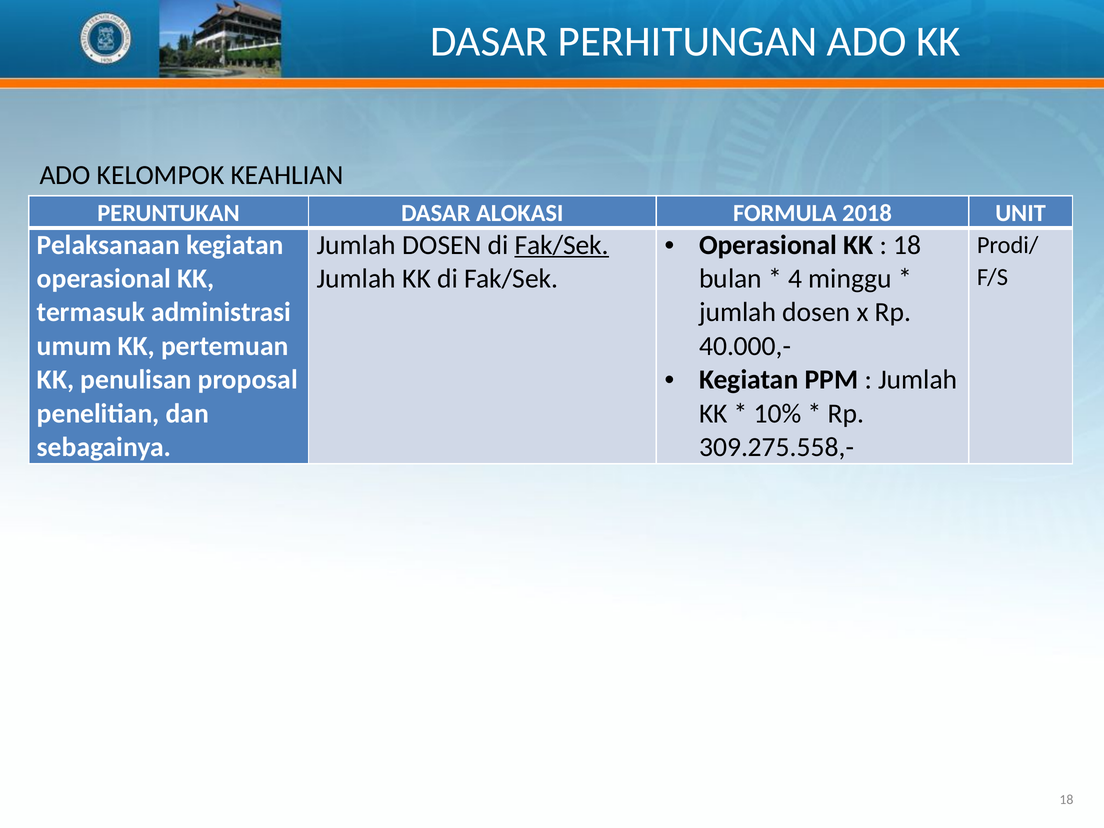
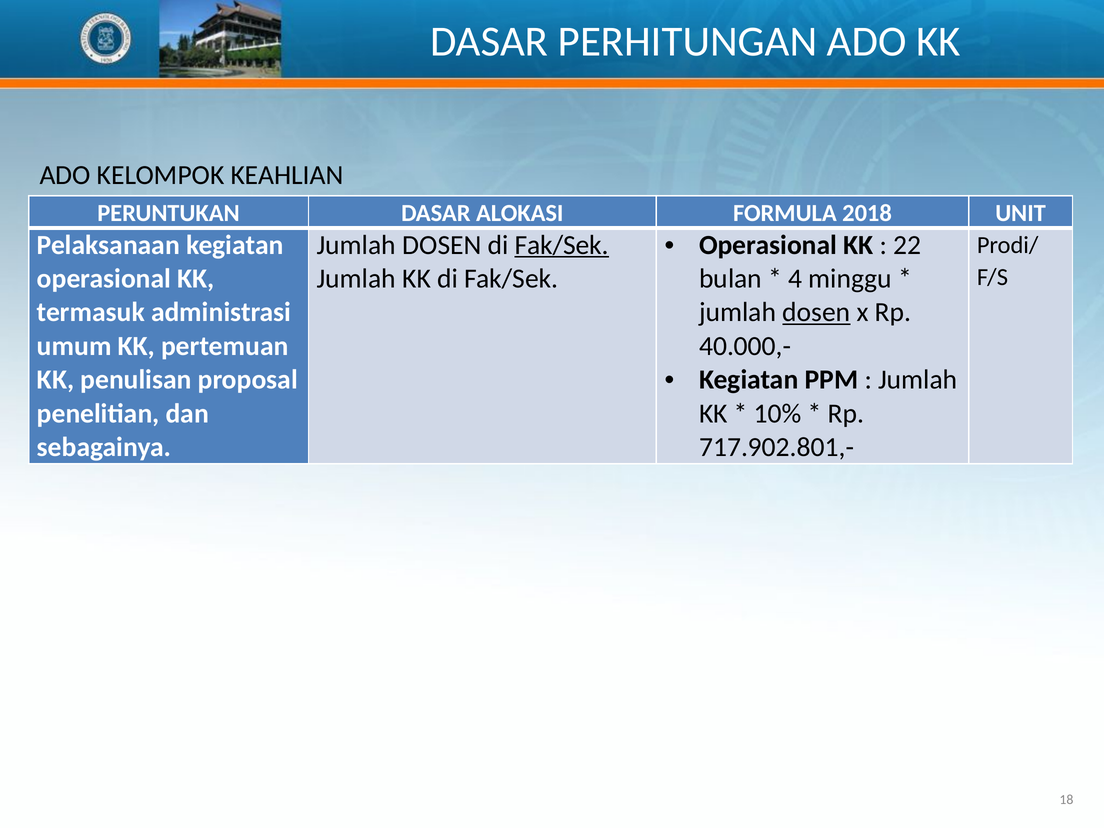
18: 18 -> 22 (907, 245)
dosen underline: none -> present (816, 312)
309.275.558,-: 309.275.558,- -> 717.902.801,- (777, 447)
